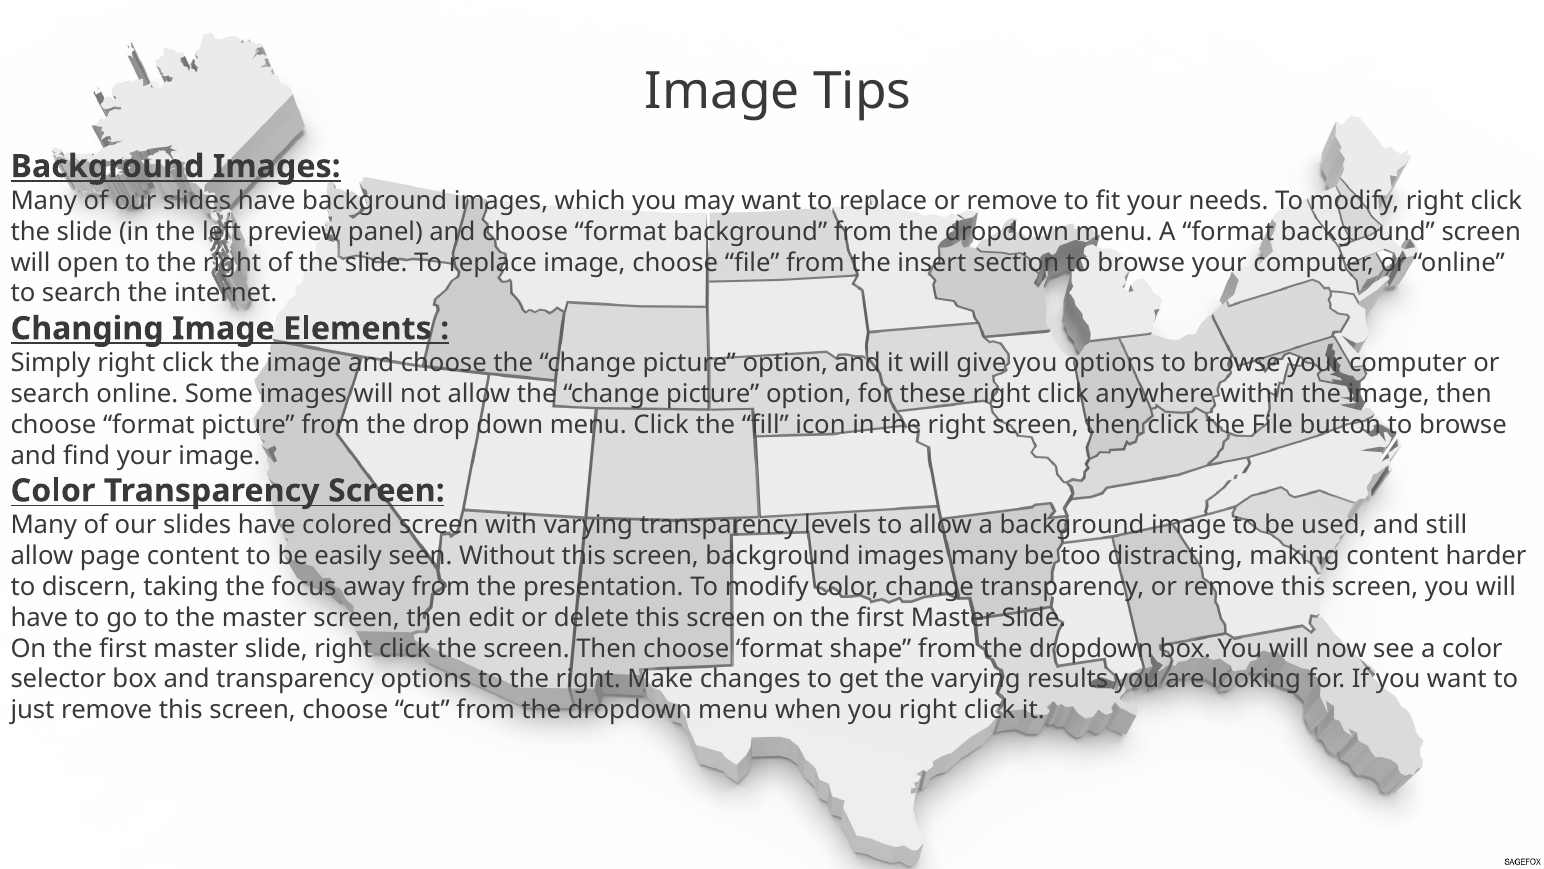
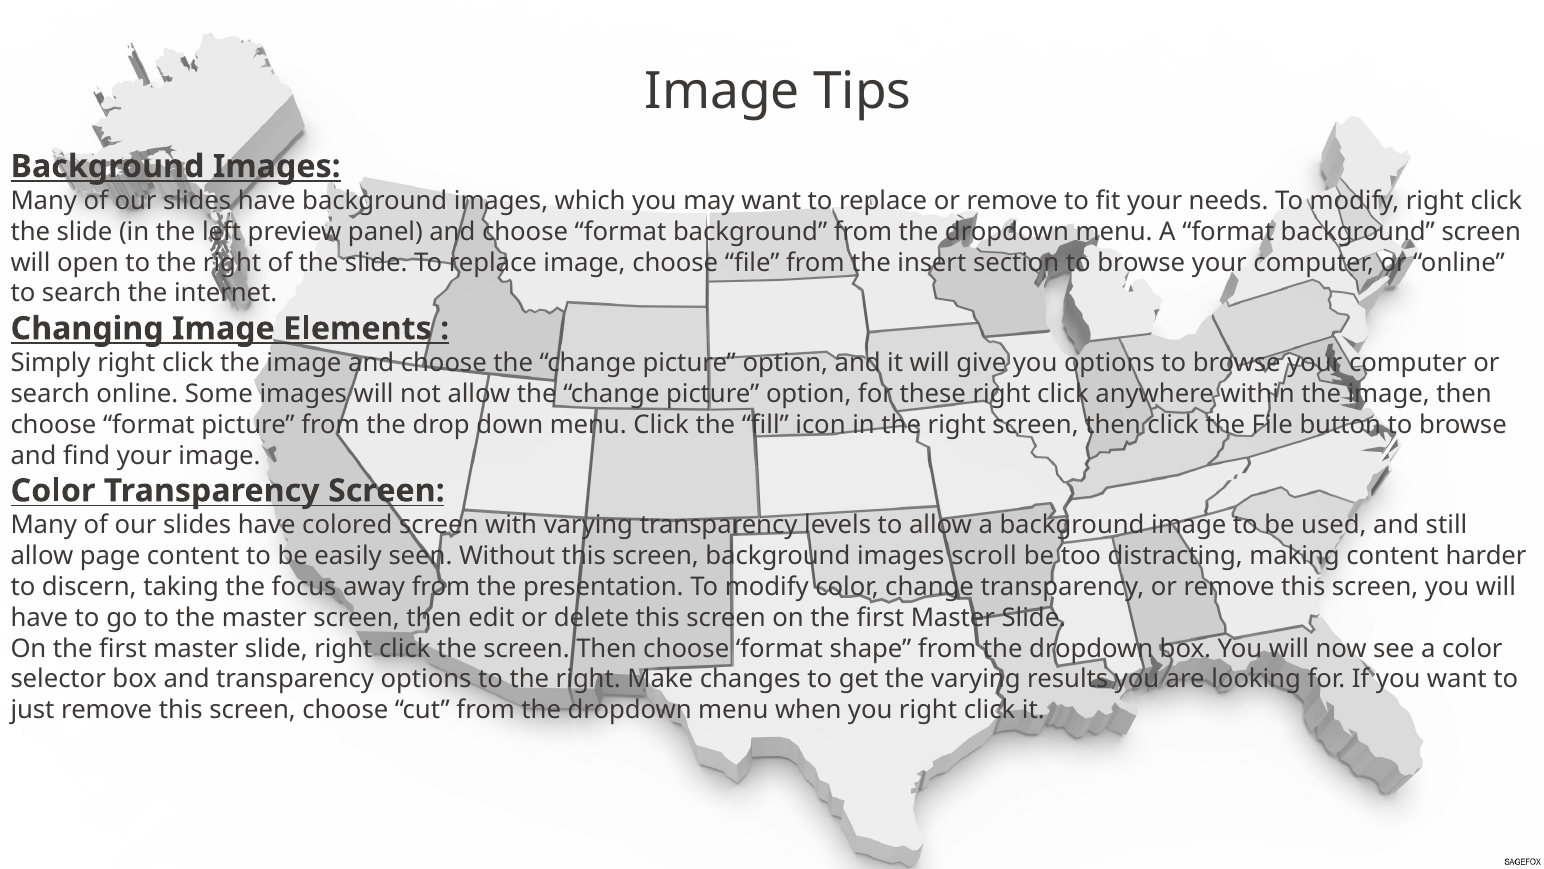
screen background images many: many -> scroll (984, 556)
